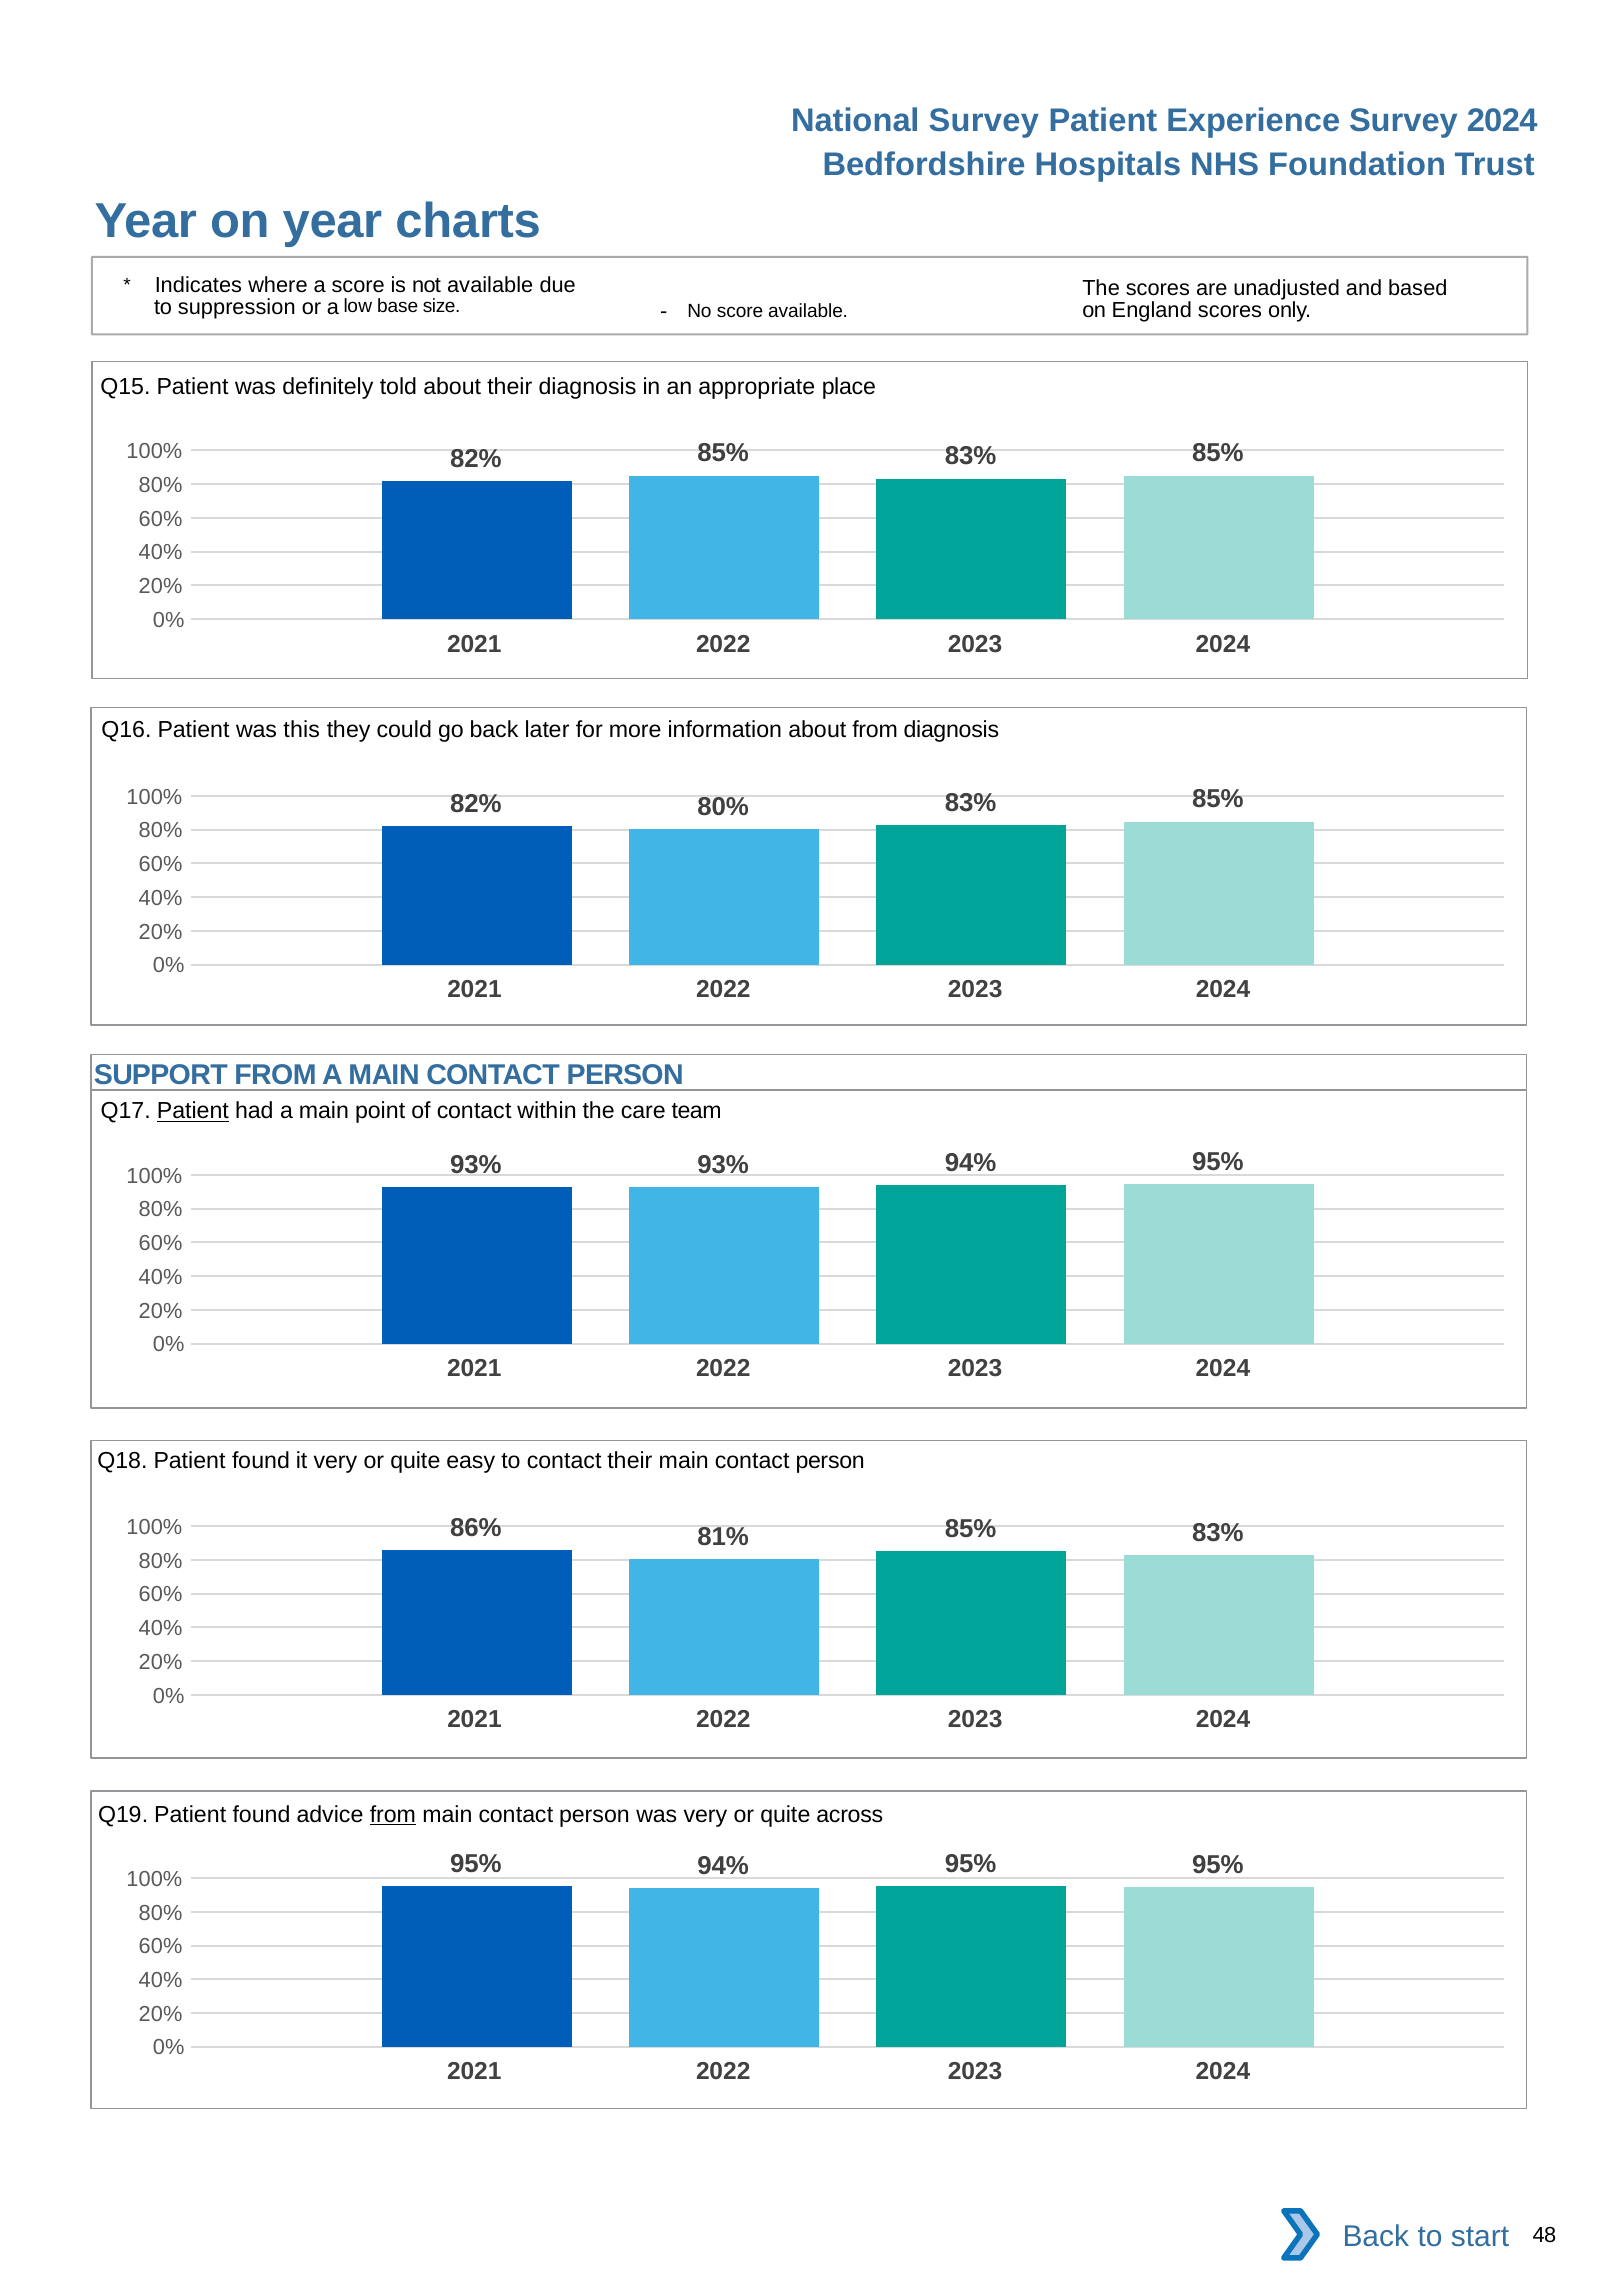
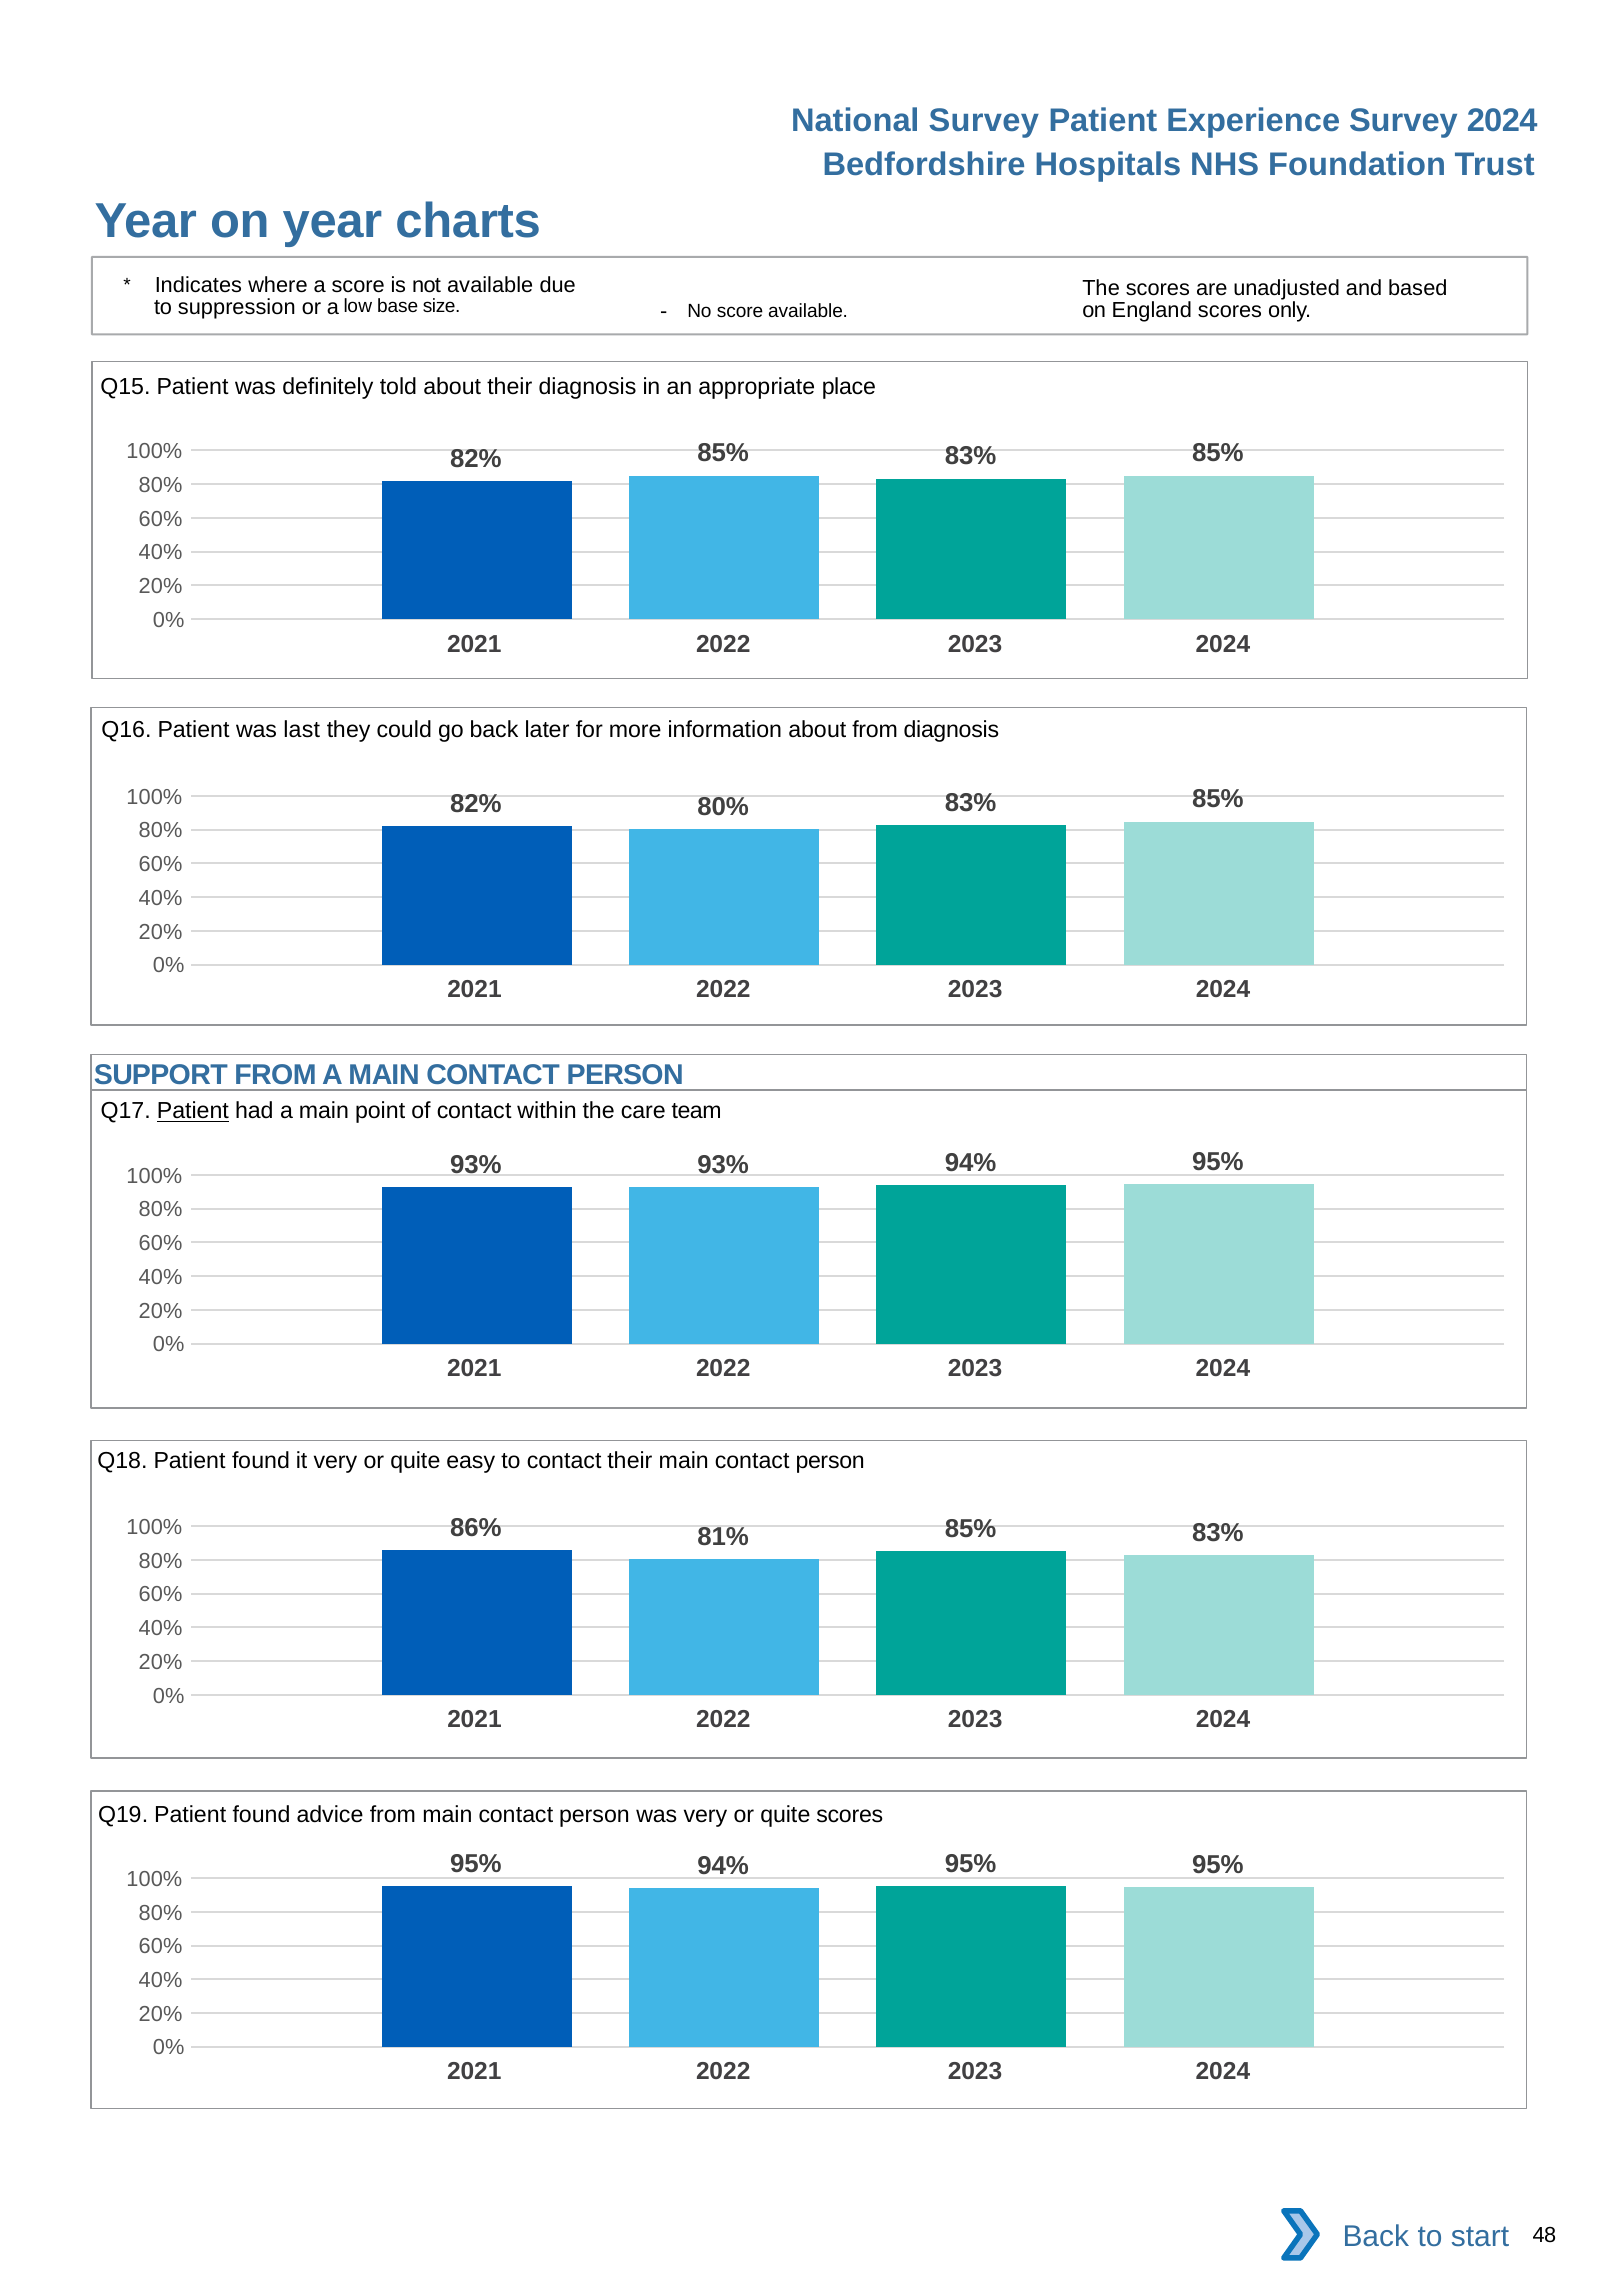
this: this -> last (302, 730)
from underline: present -> none (393, 1814)
quite across: across -> scores (850, 1814)
